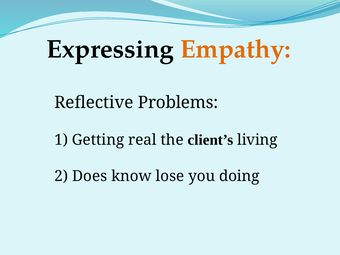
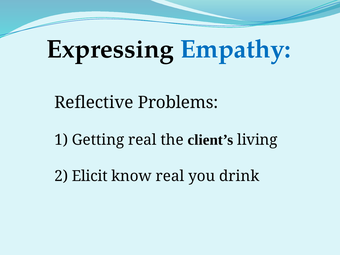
Empathy colour: orange -> blue (235, 49)
Does: Does -> Elicit (90, 176)
know lose: lose -> real (170, 176)
doing: doing -> drink (239, 176)
